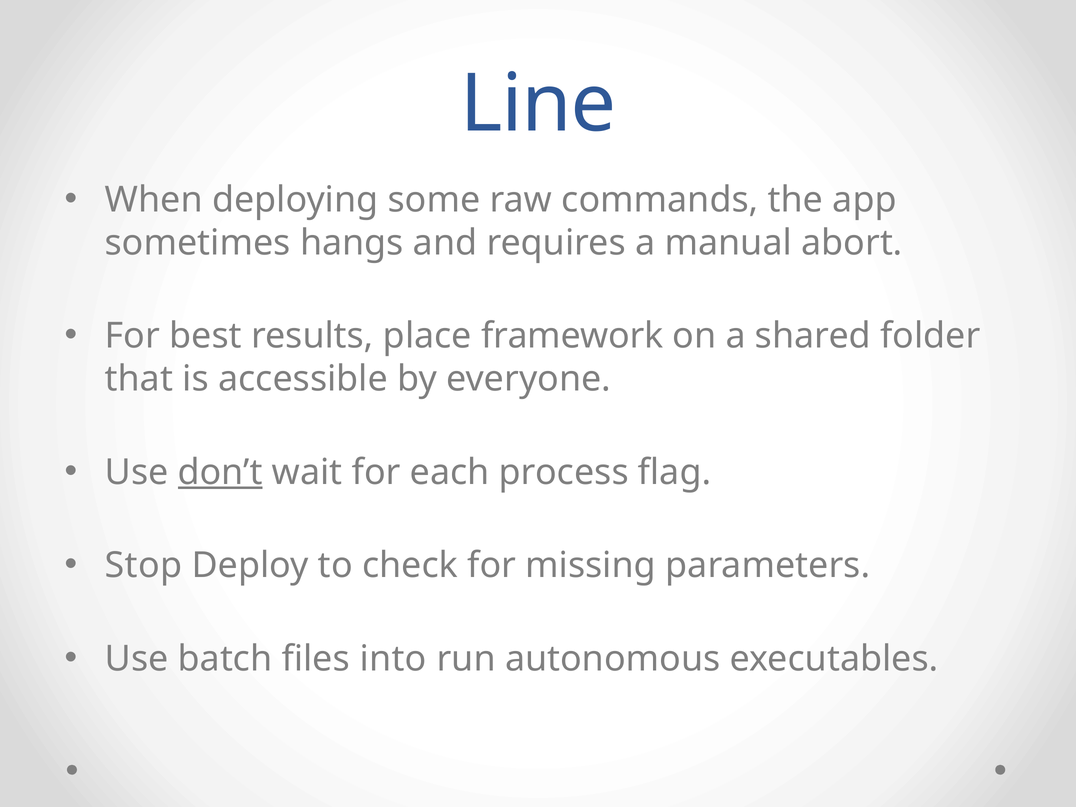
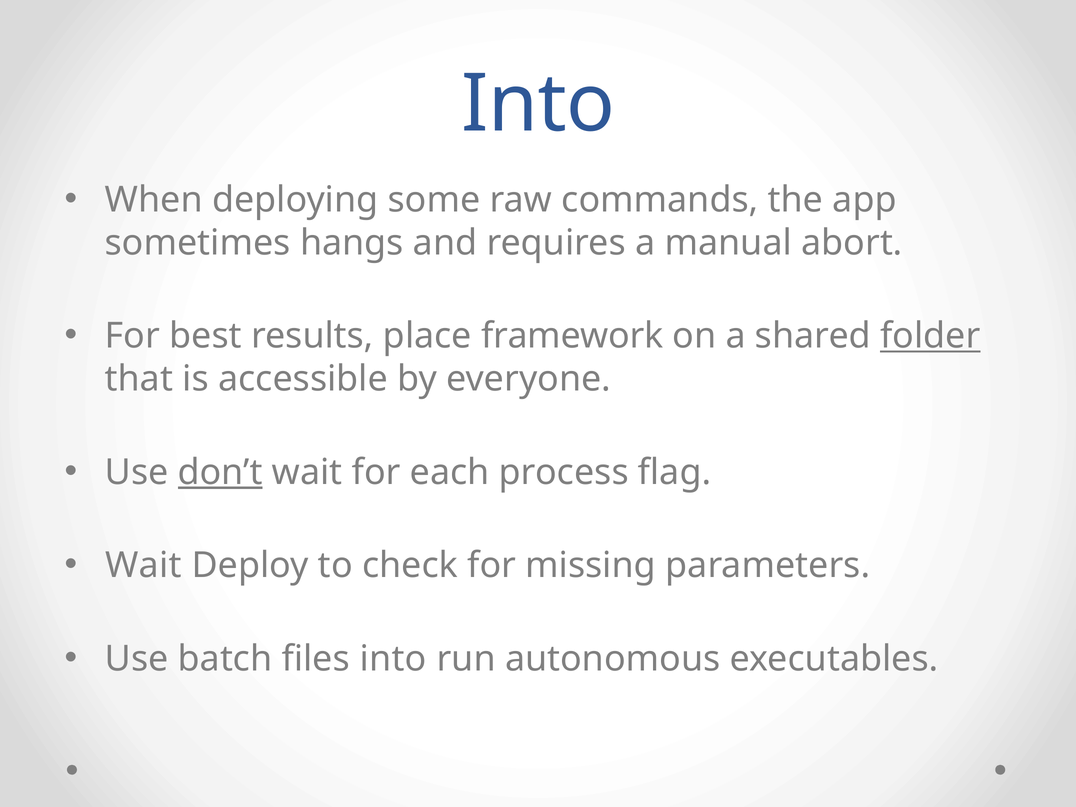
Line: Line -> Into (538, 104)
folder underline: none -> present (930, 336)
Stop: Stop -> Wait (143, 566)
